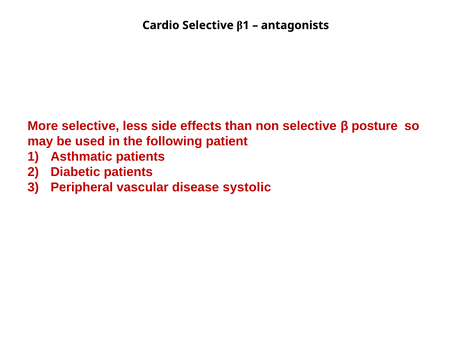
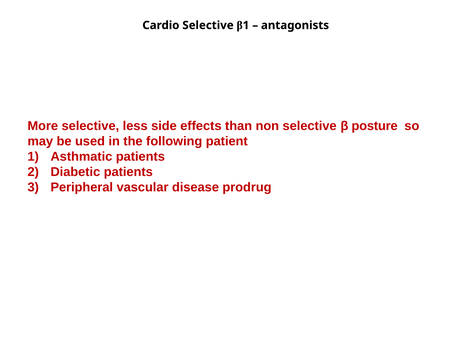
systolic: systolic -> prodrug (247, 187)
